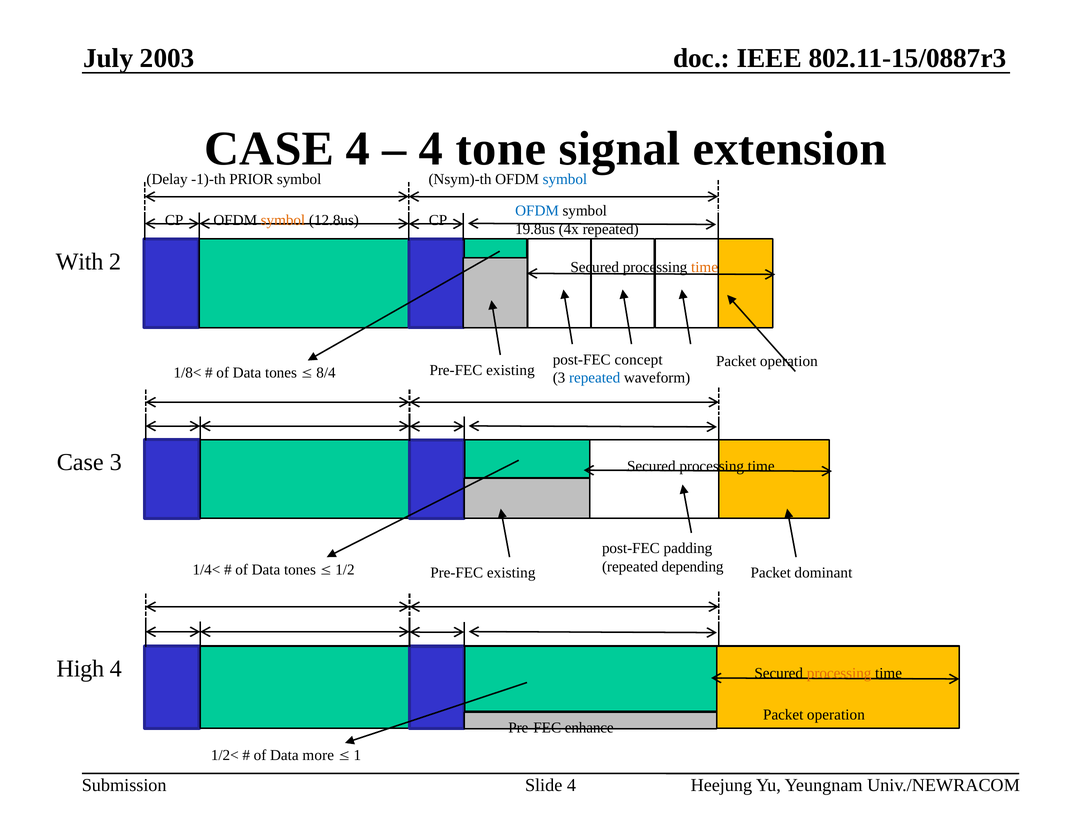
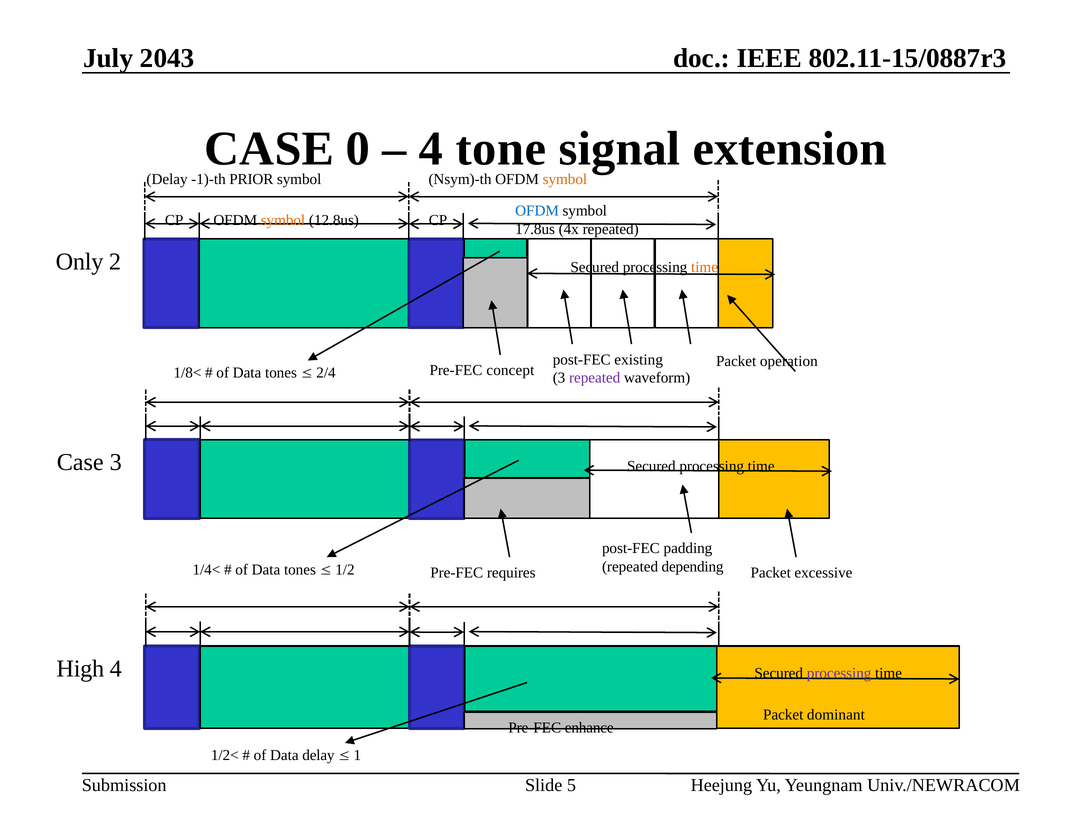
2003: 2003 -> 2043 (167, 58)
CASE 4: 4 -> 0 (358, 149)
symbol colour: blue -> orange (565, 179)
19.8us: 19.8us -> 17.8us (535, 229)
With: With -> Only (80, 262)
concept: concept -> existing (639, 360)
existing: existing -> concept (510, 370)
8/4: 8/4 -> 2/4 (326, 373)
repeated colour: blue -> purple (595, 378)
existing: existing -> requires (511, 573)
dominant: dominant -> excessive (823, 573)
processing colour: orange -> purple (839, 673)
operation: operation -> dominant (836, 715)
Data more: more -> delay (318, 755)
Slide 4: 4 -> 5 (571, 785)
